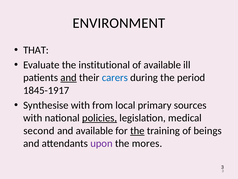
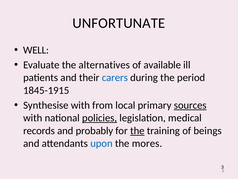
ENVIRONMENT: ENVIRONMENT -> UNFORTUNATE (119, 23)
THAT: THAT -> WELL (36, 50)
institutional: institutional -> alternatives (104, 65)
and underline: present -> none (69, 77)
1845-1917: 1845-1917 -> 1845-1915 (46, 90)
sources underline: none -> present (190, 105)
second: second -> records (39, 130)
and available: available -> probably (94, 130)
upon colour: purple -> blue (101, 143)
